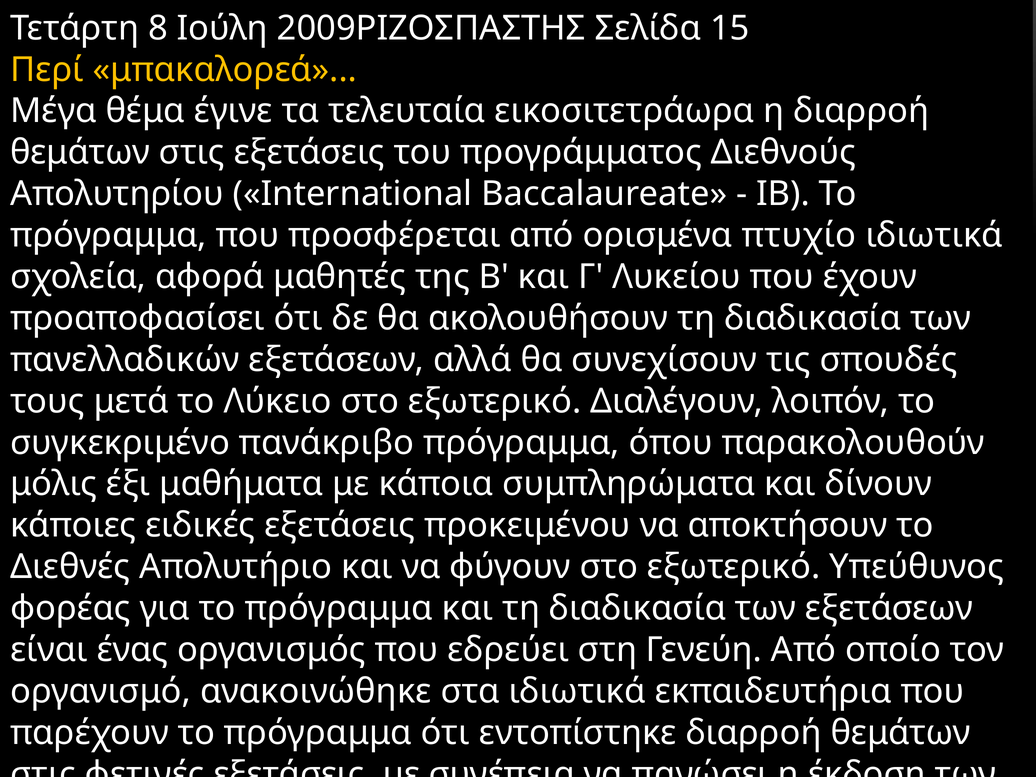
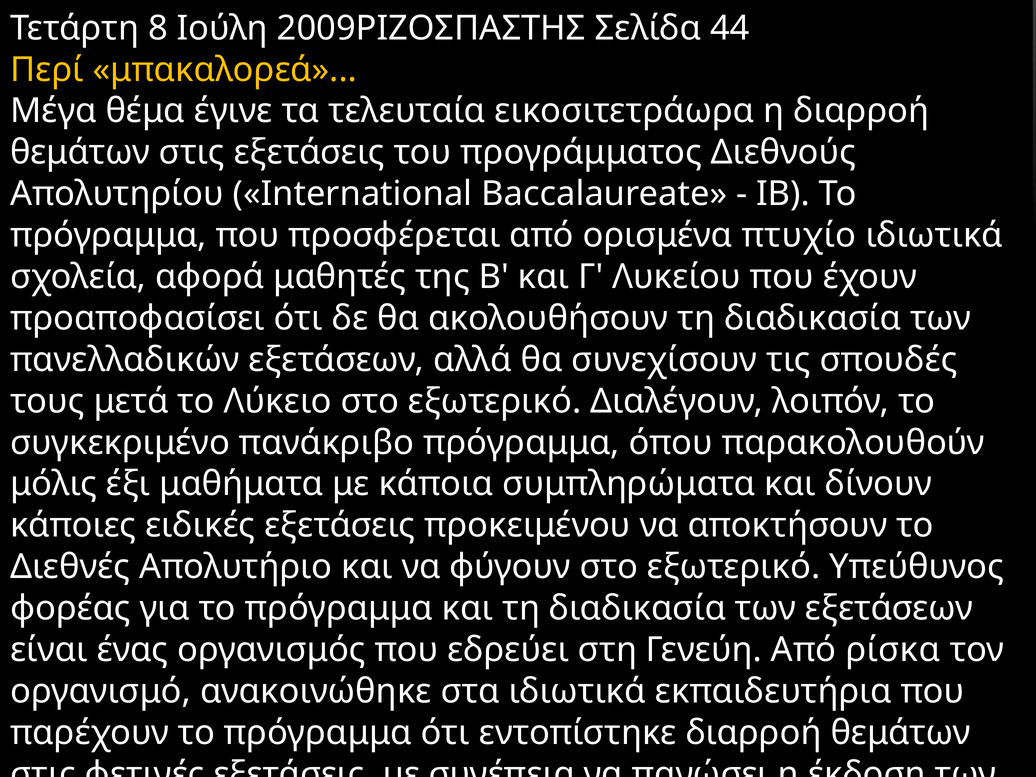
15: 15 -> 44 (730, 28)
οποίο: οποίο -> ρίσκα (893, 650)
